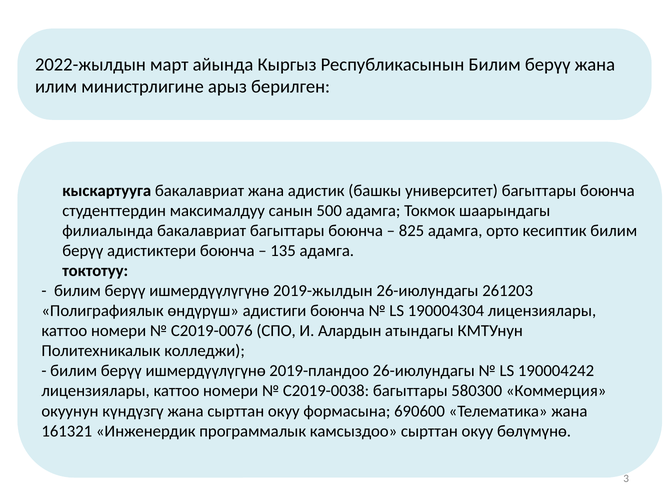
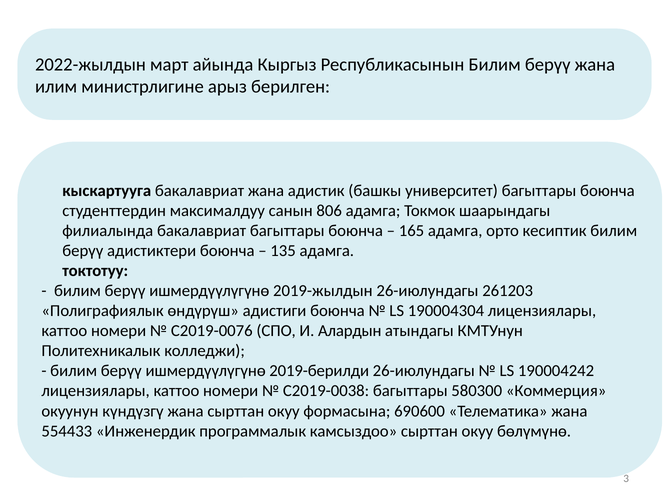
500: 500 -> 806 (329, 211)
825: 825 -> 165 (412, 231)
2019-пландоо: 2019-пландоо -> 2019-берилди (319, 371)
161321: 161321 -> 554433 (67, 432)
